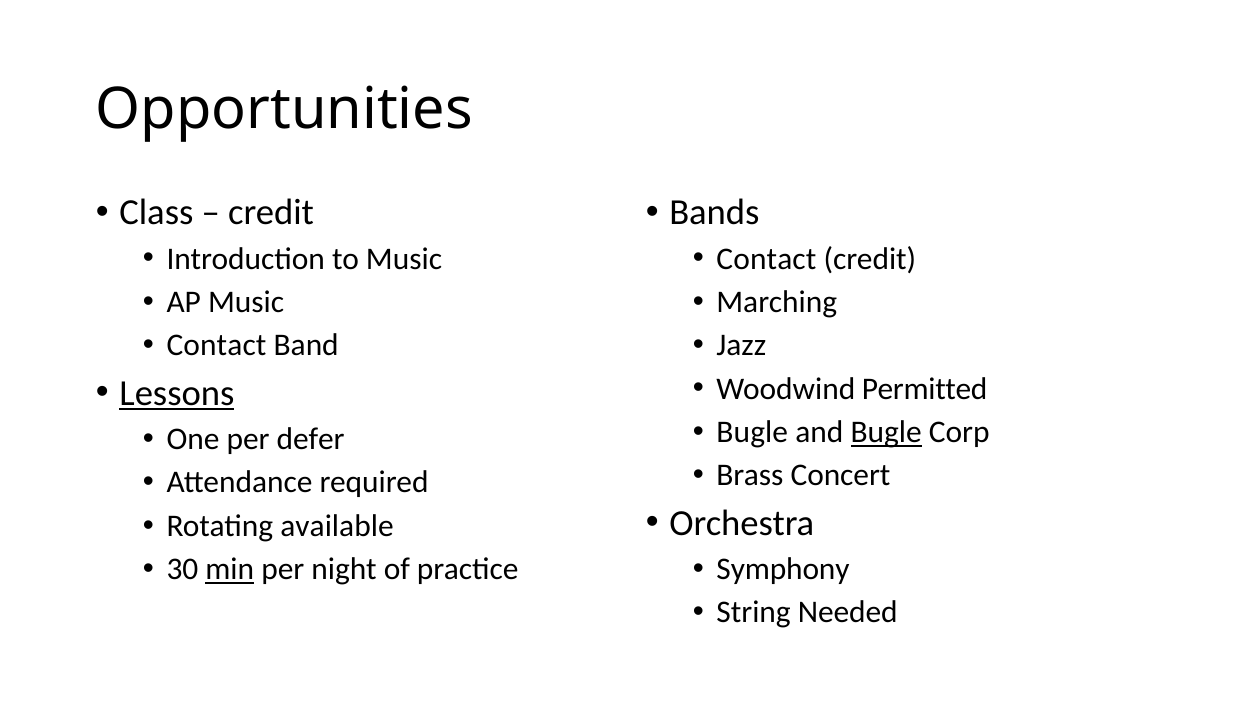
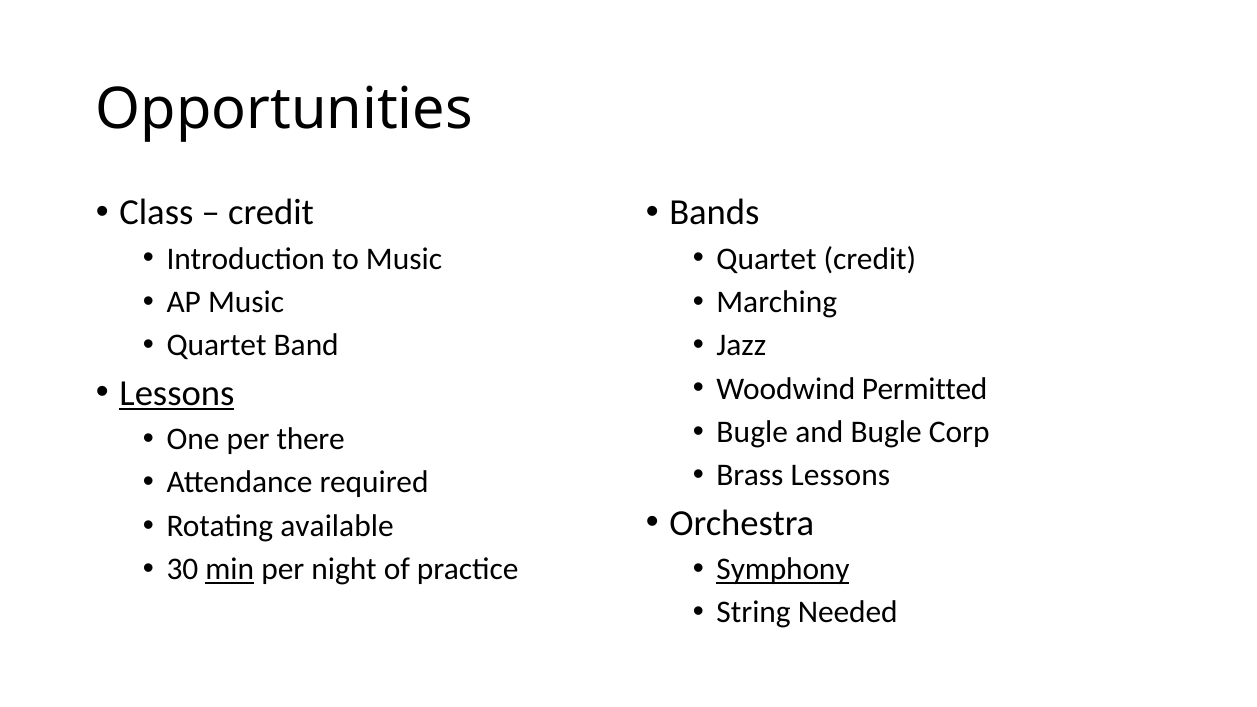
Contact: Contact -> Quartet (767, 259)
Contact: Contact -> Quartet (217, 345)
Bugle underline: present -> none (886, 432)
defer: defer -> there (311, 439)
Brass Concert: Concert -> Lessons (840, 475)
Symphony underline: none -> present (783, 569)
